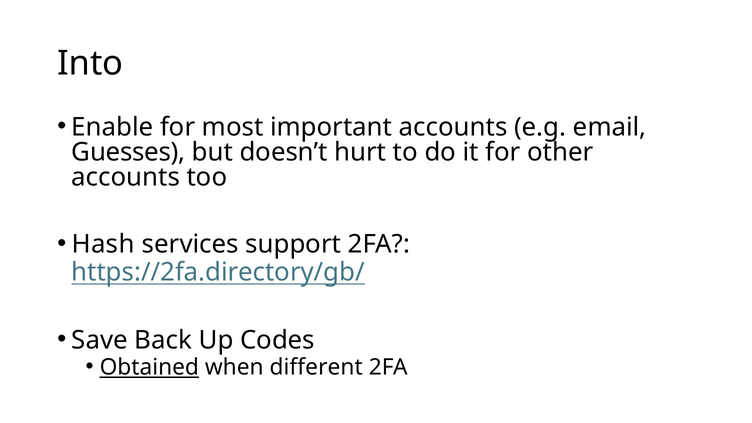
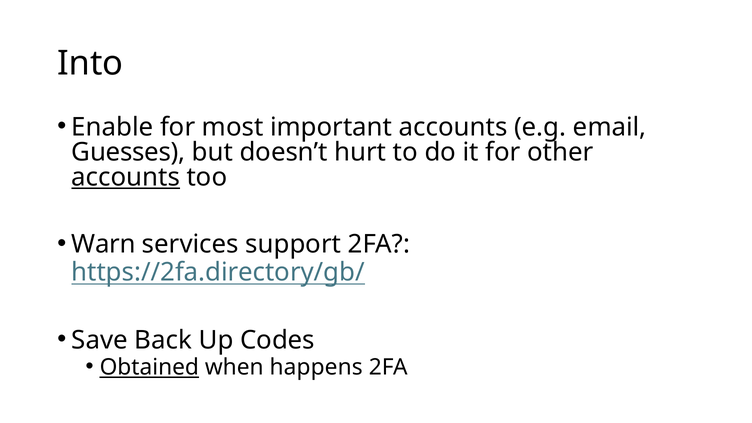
accounts underline: none -> present (126, 177)
Hash: Hash -> Warn (103, 244)
different: different -> happens (316, 367)
